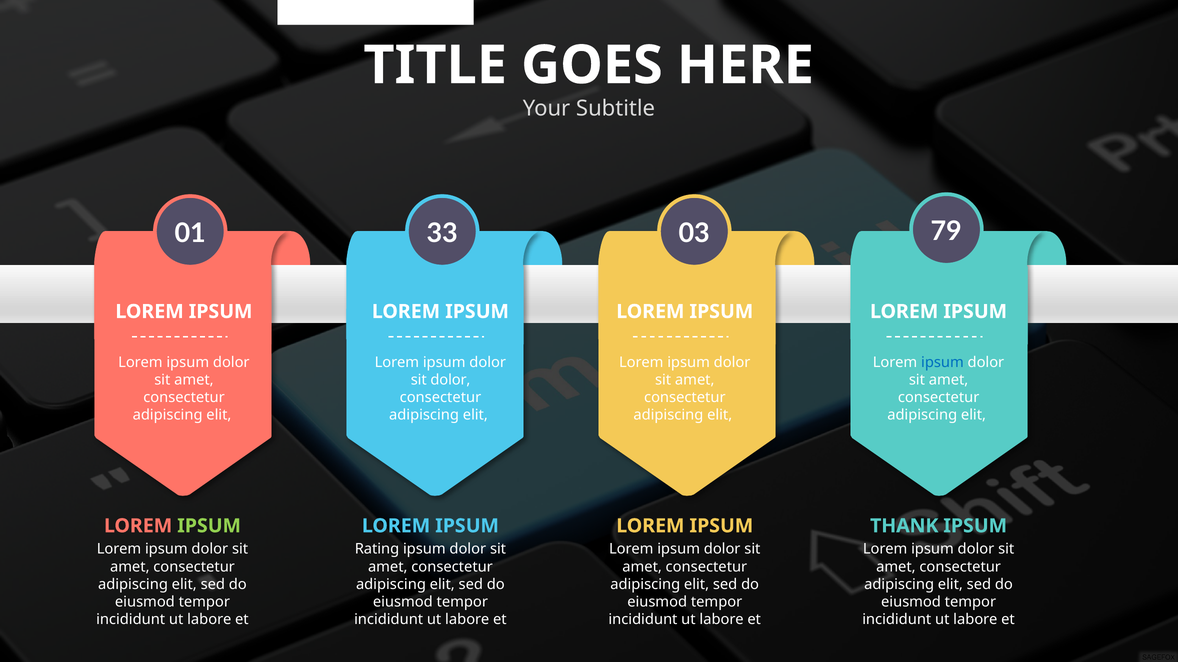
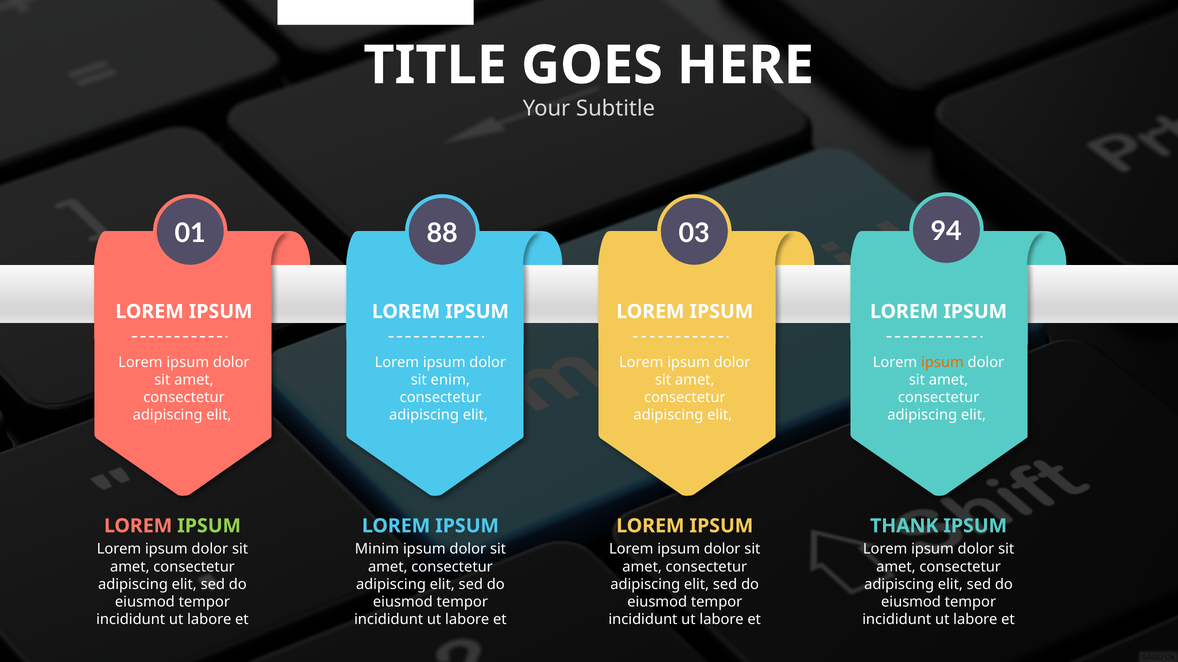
33: 33 -> 88 (442, 233)
79: 79 -> 94 (946, 232)
ipsum colour: blue -> orange (942, 363)
sit dolor: dolor -> enim (450, 380)
Rating: Rating -> Minim (377, 550)
